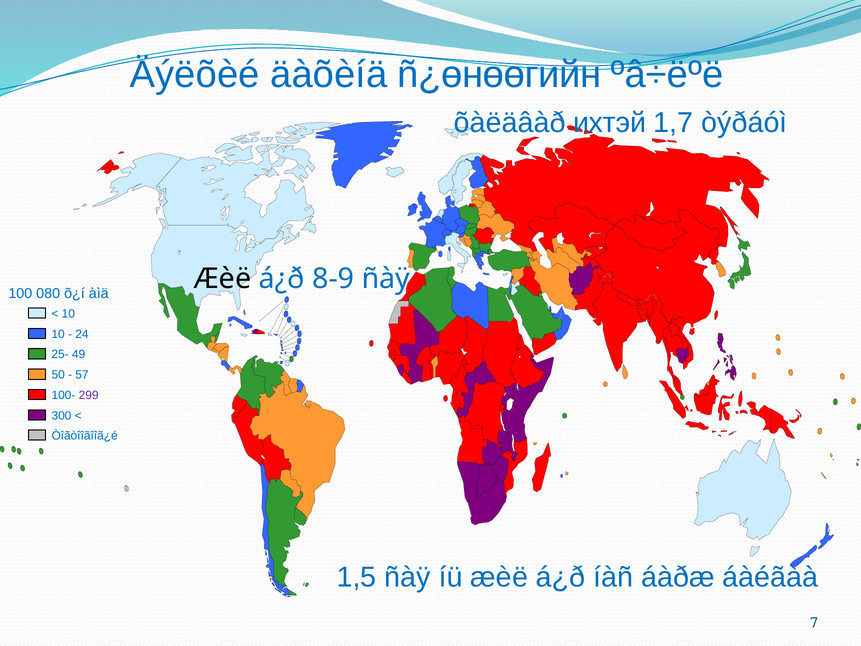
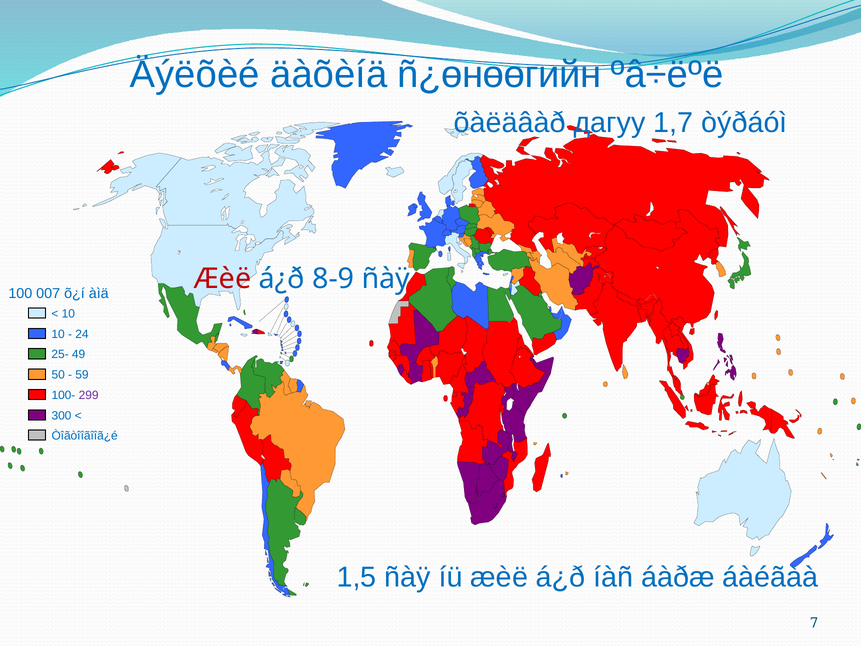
ихтэй: ихтэй -> дагуу (610, 123)
Æèë colour: black -> red (223, 278)
080: 080 -> 007 (48, 294)
57: 57 -> 59 (82, 375)
